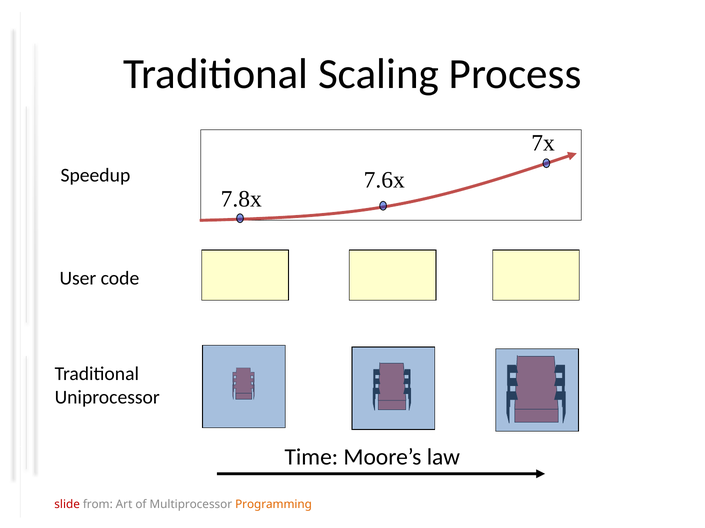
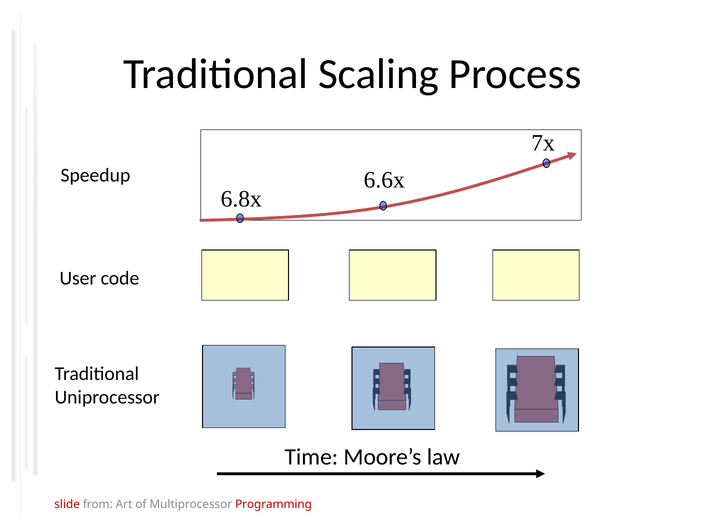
7.6x: 7.6x -> 6.6x (384, 180)
7.8x: 7.8x -> 6.8x (241, 199)
Programming colour: orange -> red (274, 505)
